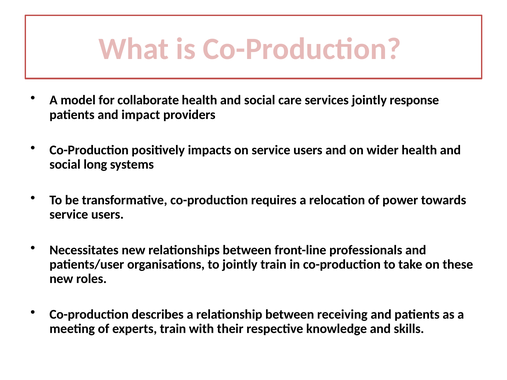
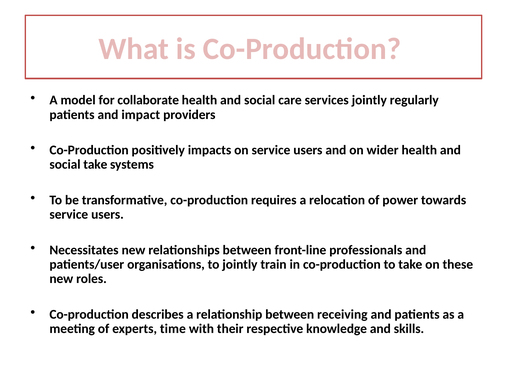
response: response -> regularly (414, 100)
social long: long -> take (95, 165)
experts train: train -> time (173, 329)
